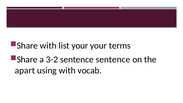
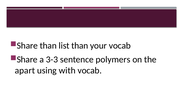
Share with: with -> than (48, 46)
list your: your -> than (80, 46)
your terms: terms -> vocab (120, 46)
3-2: 3-2 -> 3-3 (52, 59)
sentence sentence: sentence -> polymers (113, 59)
